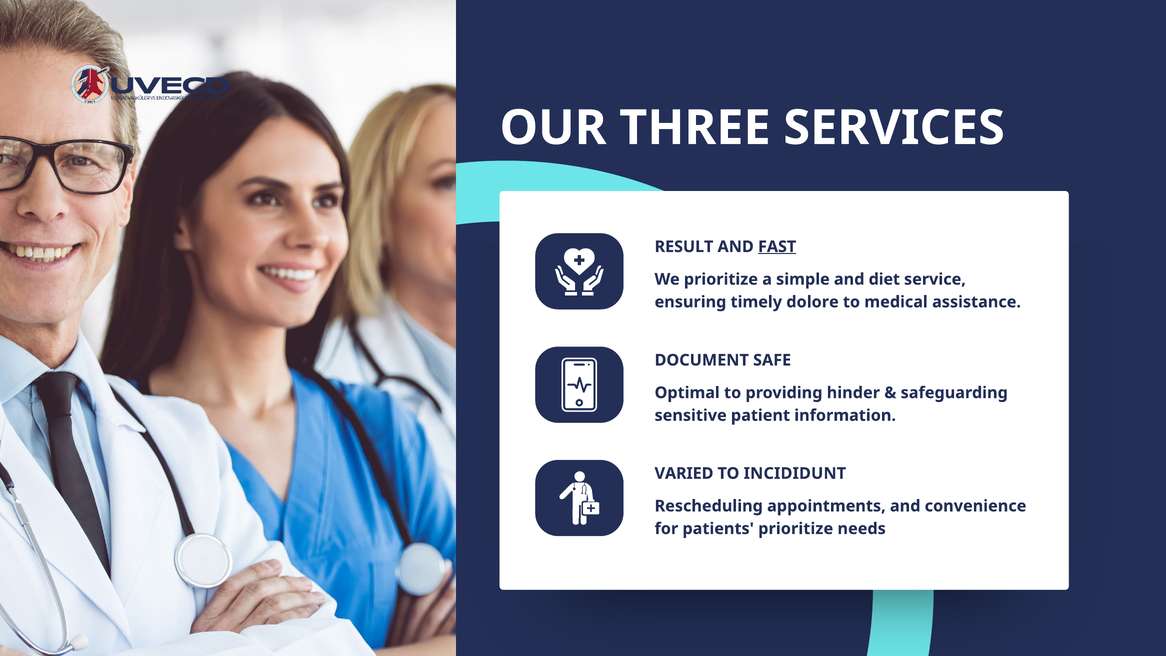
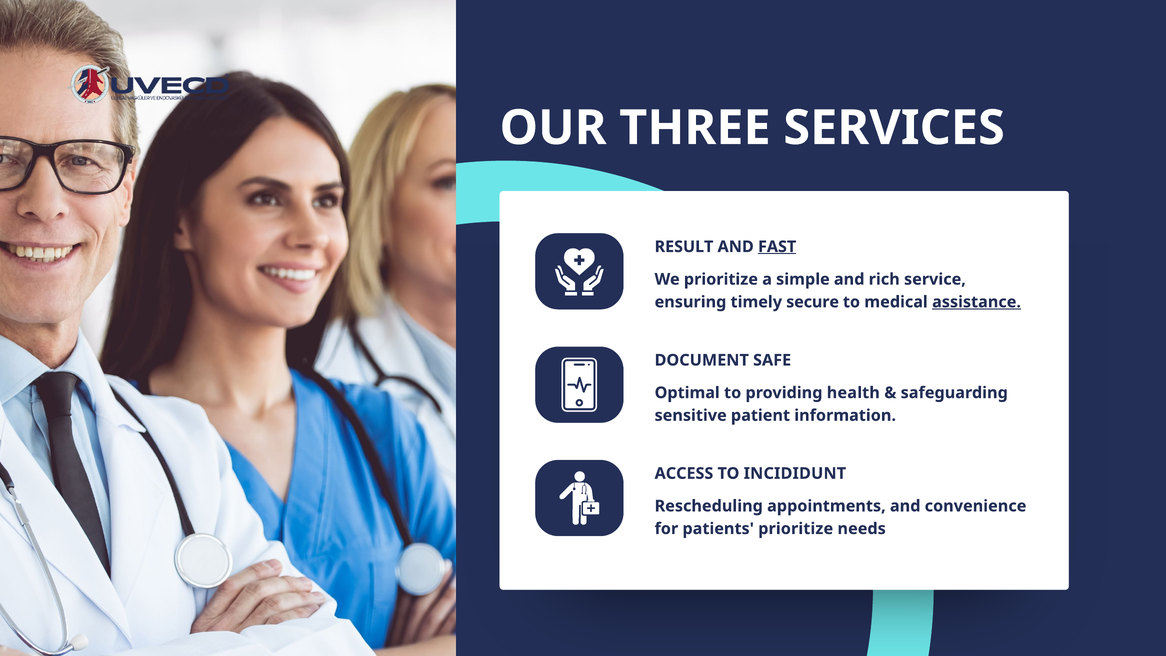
diet: diet -> rich (884, 279)
dolore: dolore -> secure (813, 302)
assistance underline: none -> present (977, 302)
hinder: hinder -> health (853, 393)
VARIED: VARIED -> ACCESS (684, 473)
